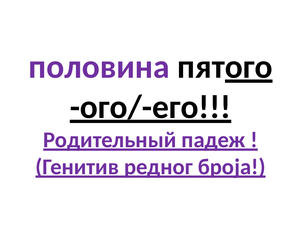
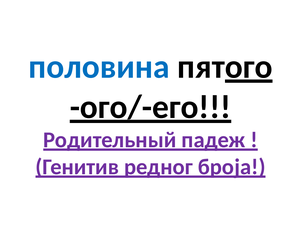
половина colour: purple -> blue (99, 67)
